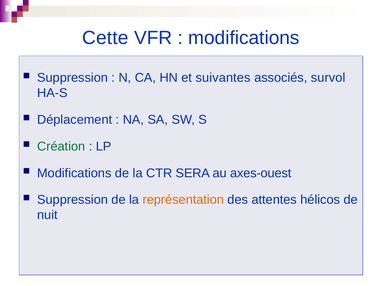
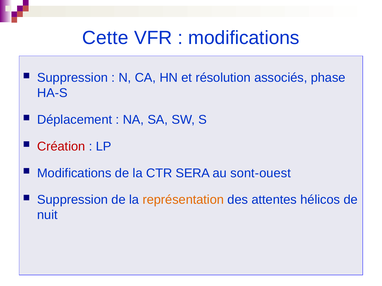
suivantes: suivantes -> résolution (223, 78)
survol: survol -> phase (328, 78)
Création colour: green -> red (61, 147)
axes-ouest: axes-ouest -> sont-ouest (261, 173)
